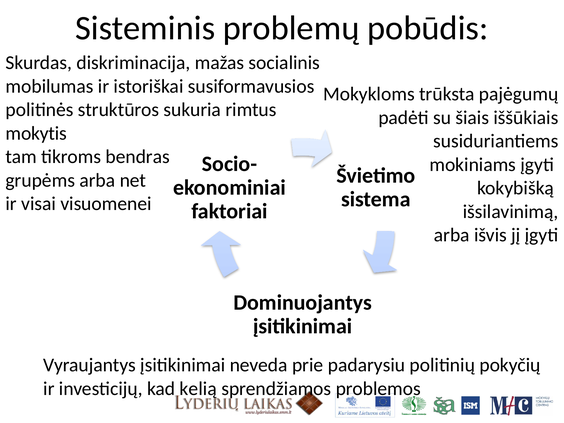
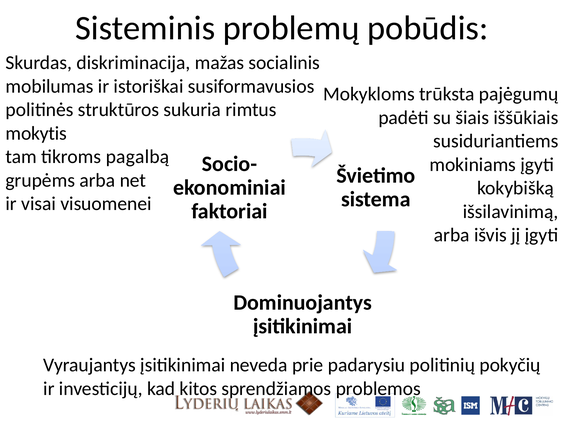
bendras: bendras -> pagalbą (137, 157)
kelią: kelią -> kitos (198, 389)
